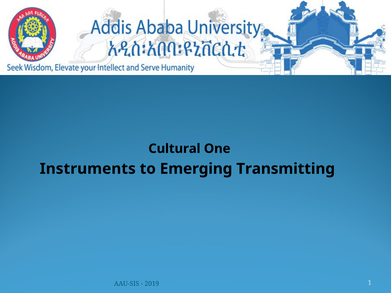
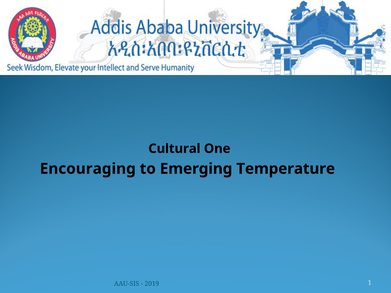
Instruments: Instruments -> Encouraging (88, 169)
Transmitting: Transmitting -> Temperature (286, 169)
